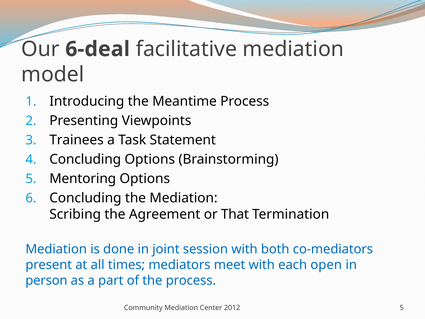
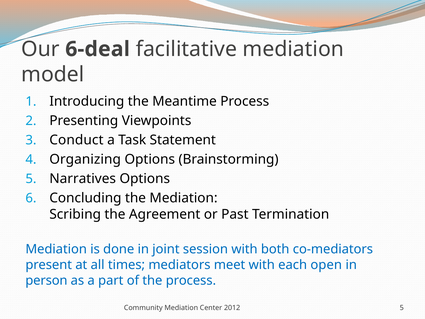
Trainees: Trainees -> Conduct (76, 140)
Concluding: Concluding -> Organizing (85, 159)
Mentoring: Mentoring -> Narratives (83, 179)
That: That -> Past (235, 214)
